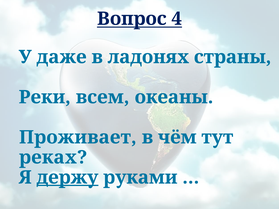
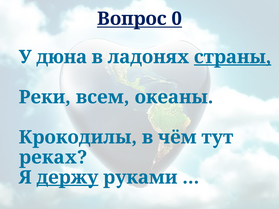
4: 4 -> 0 (177, 19)
даже: даже -> дюна (62, 57)
страны underline: none -> present (233, 57)
Проживает: Проживает -> Крокодилы (78, 137)
